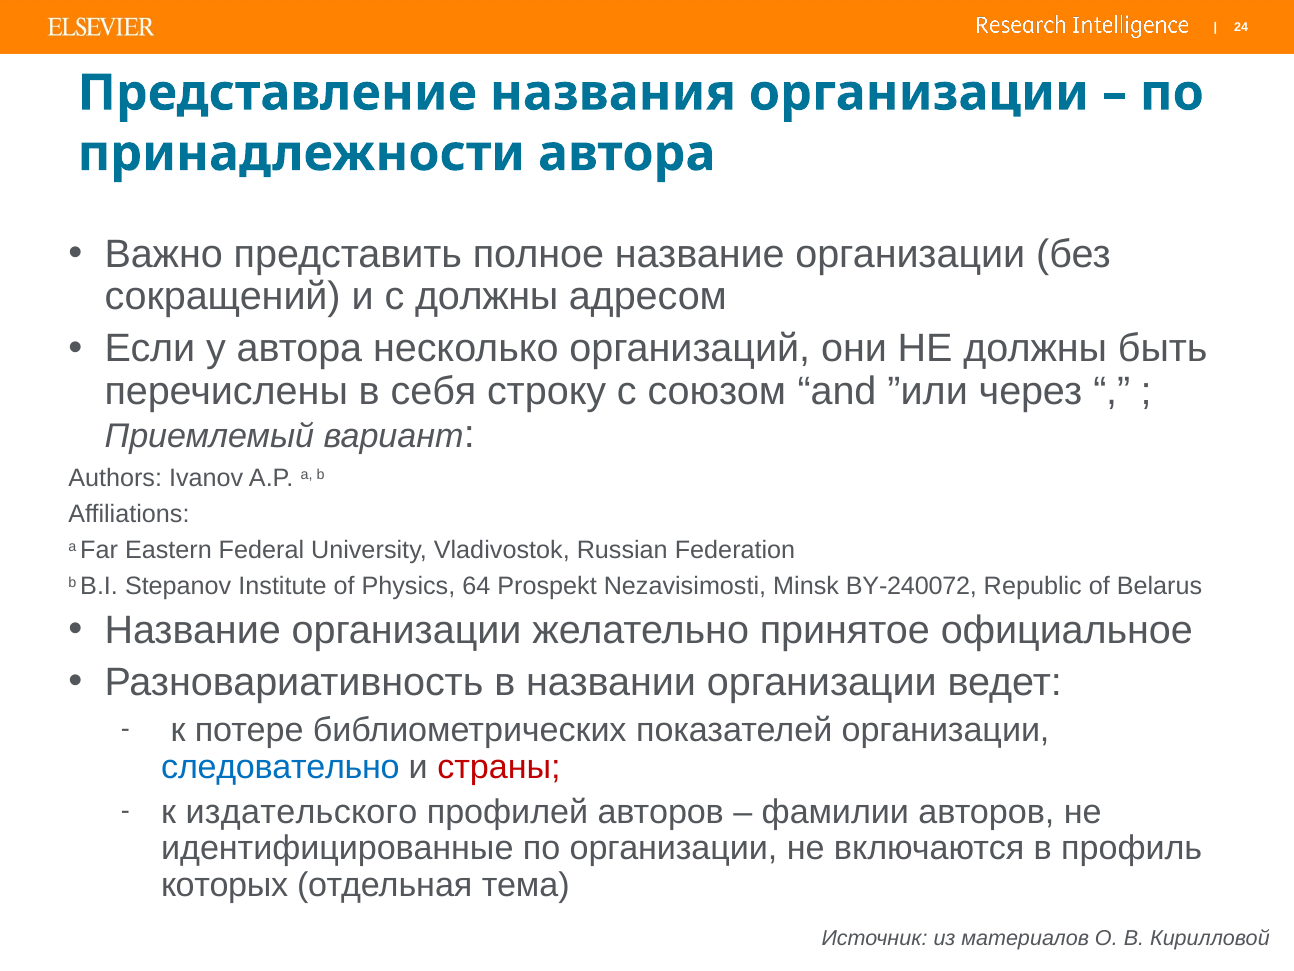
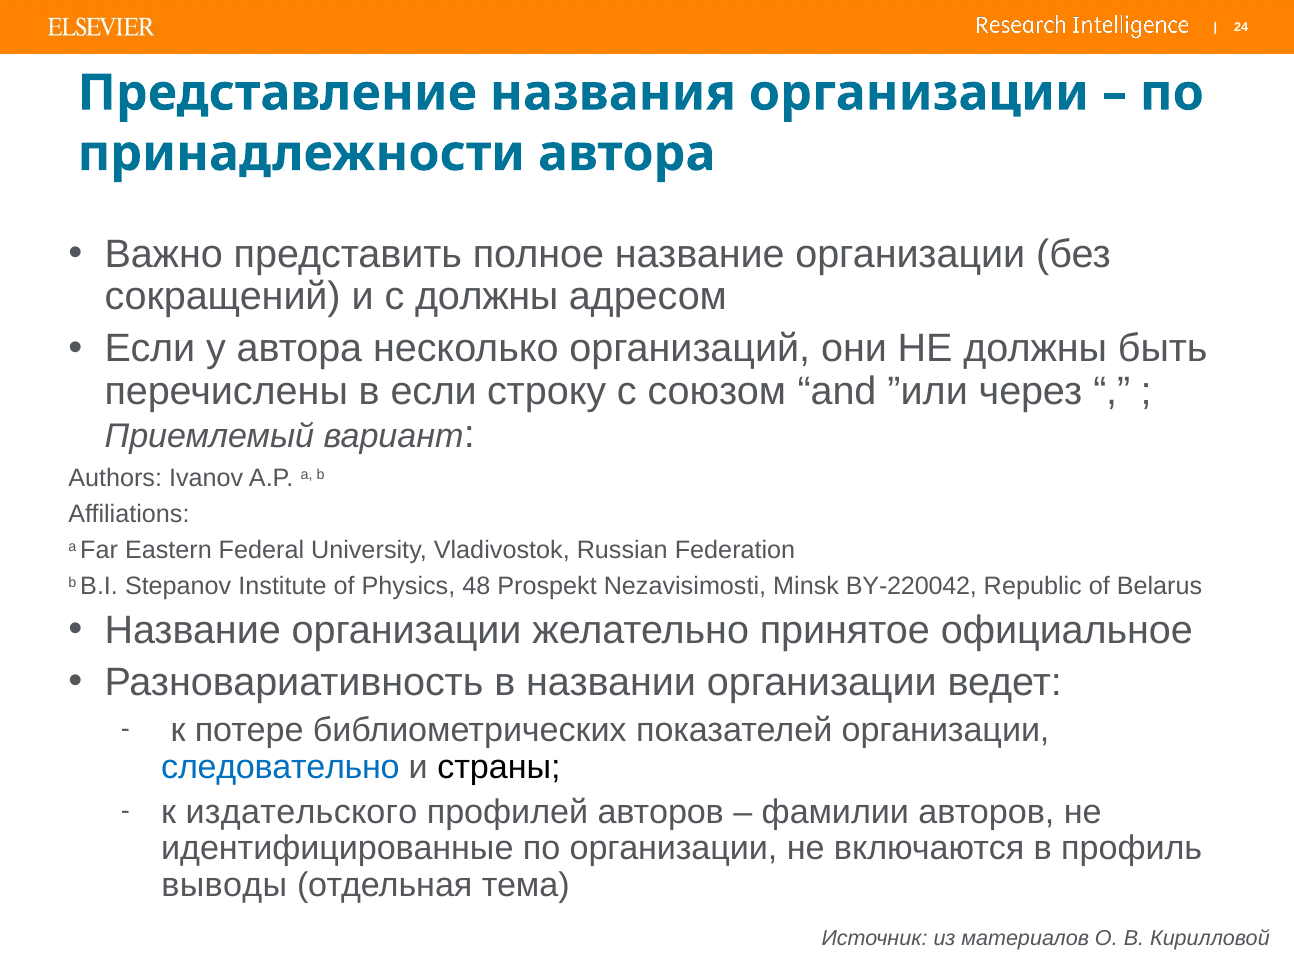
в себя: себя -> если (434, 391)
64: 64 -> 48 (476, 586)
BY-240072: BY-240072 -> BY-220042 (911, 586)
страны colour: red -> black (499, 767)
которых: которых -> выводы (224, 885)
